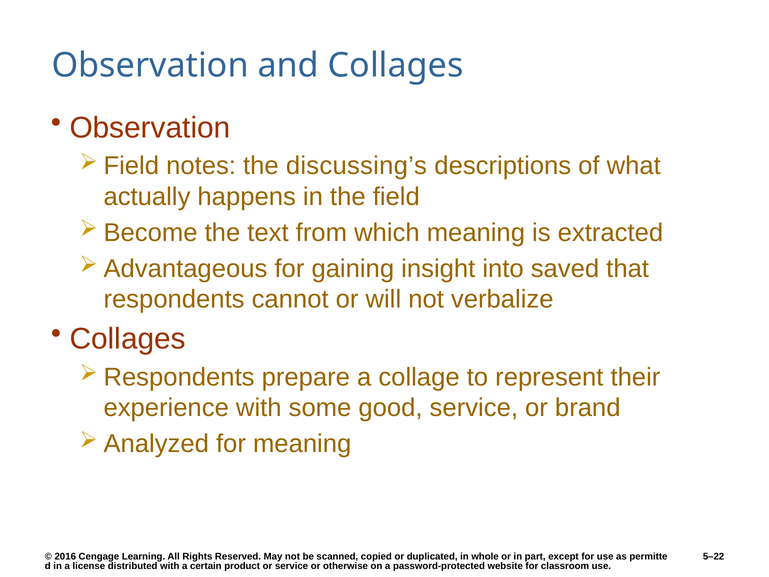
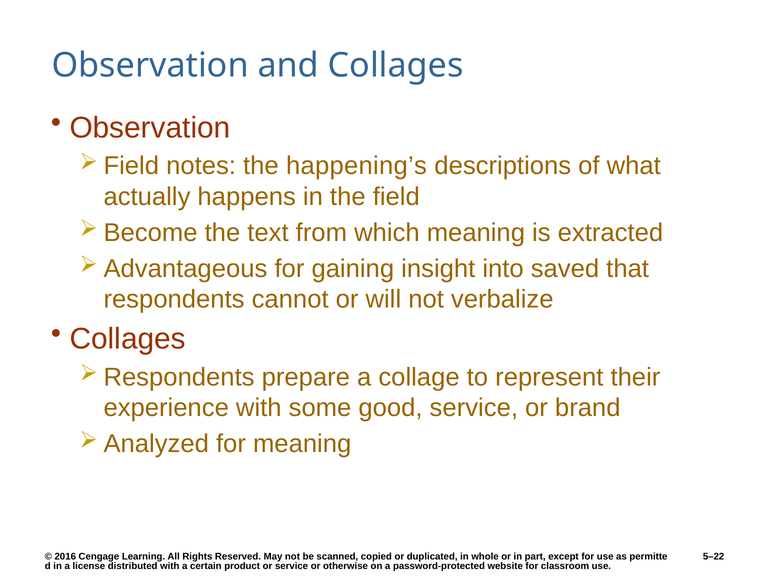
discussing’s: discussing’s -> happening’s (356, 166)
